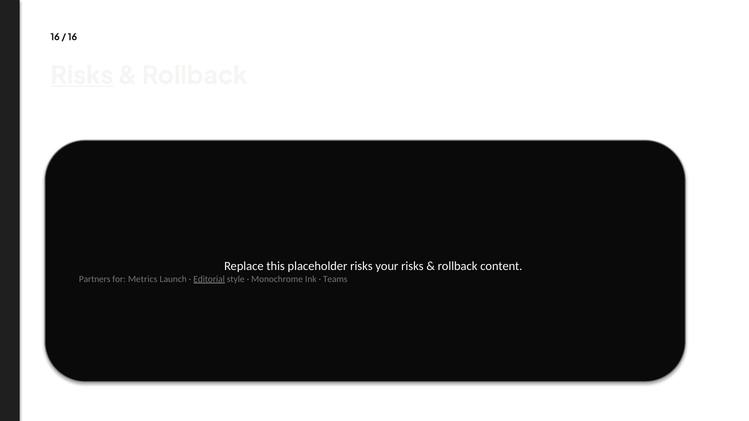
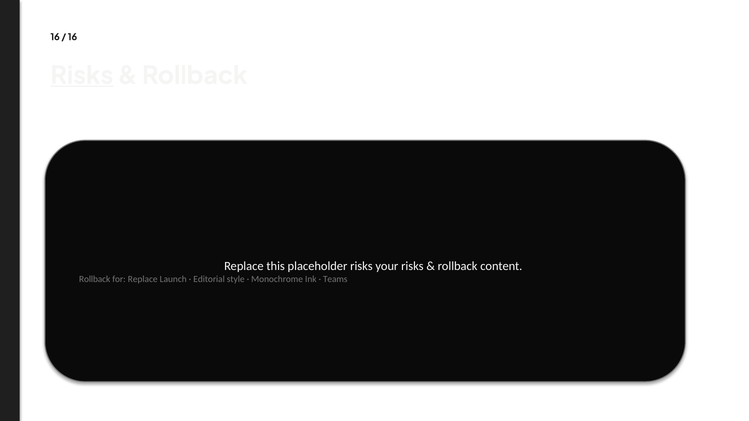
Partners: Partners -> Rollback (95, 279)
for Metrics: Metrics -> Replace (143, 279)
Editorial underline: present -> none (209, 279)
